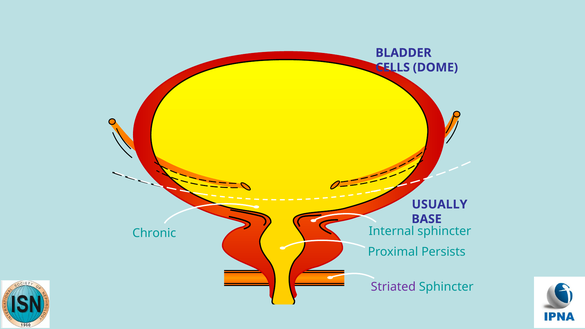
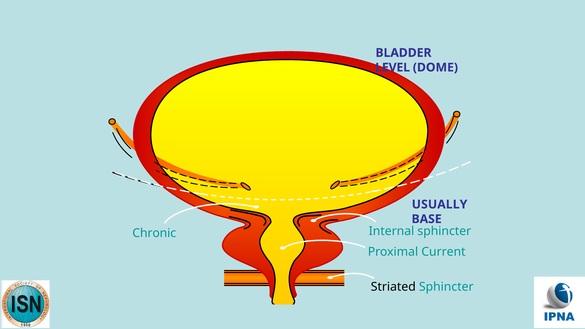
CELLS: CELLS -> LEVEL (393, 67)
Persists: Persists -> Current (443, 252)
Striated colour: purple -> black (393, 287)
